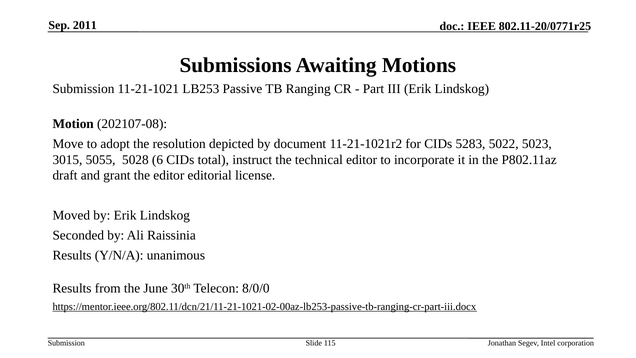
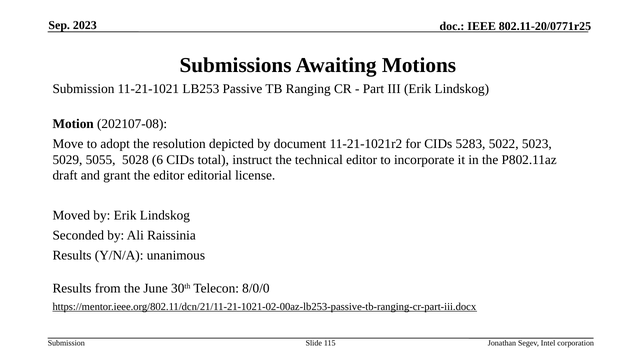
2011: 2011 -> 2023 (85, 25)
3015: 3015 -> 5029 (67, 160)
